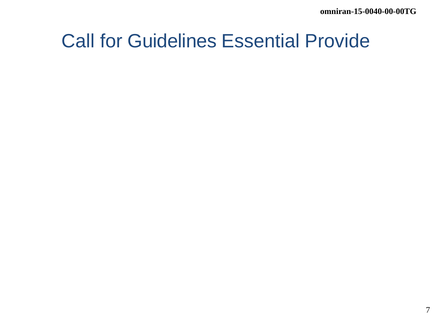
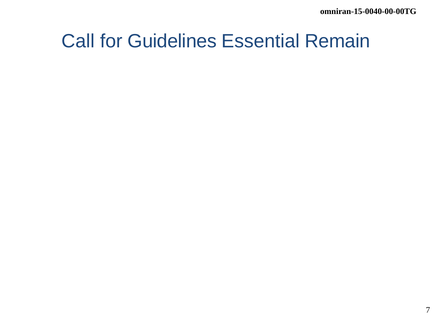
Provide: Provide -> Remain (338, 41)
